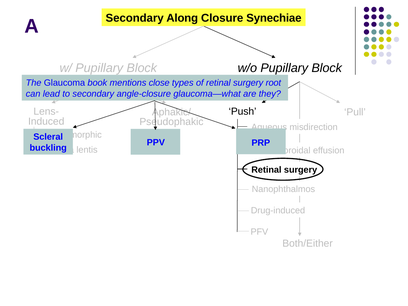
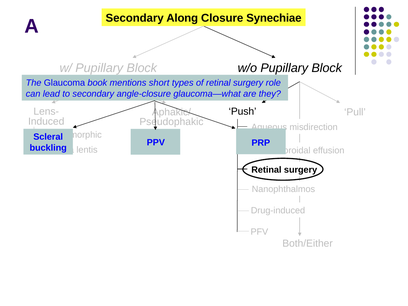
close: close -> short (159, 83)
root: root -> role (273, 83)
